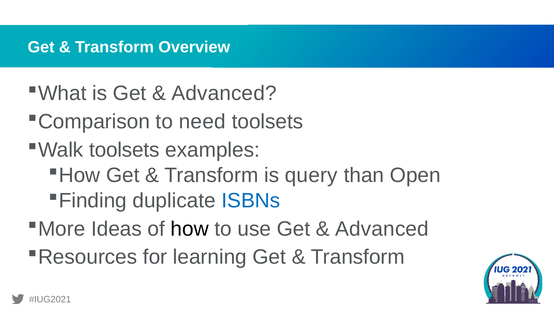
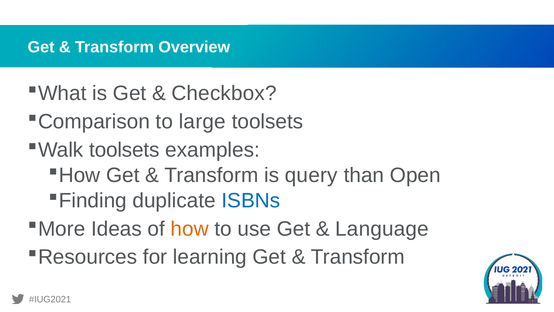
Advanced: Advanced -> Checkbox (224, 93)
need: need -> large (202, 121)
how colour: black -> orange (190, 229)
Advanced: Advanced -> Language (382, 229)
